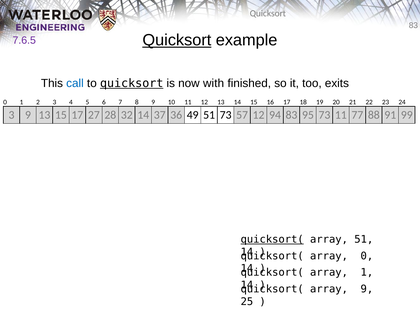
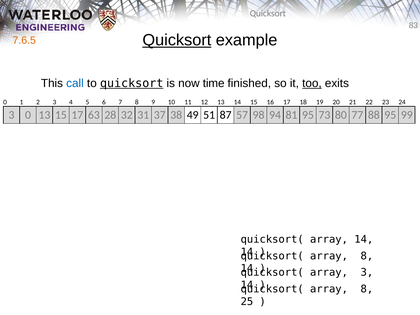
7.6.5 colour: purple -> orange (24, 40)
with: with -> time (214, 83)
too underline: none -> present (312, 83)
3 9: 9 -> 0 (28, 115)
27: 27 -> 63 (94, 115)
32 14: 14 -> 31 (143, 115)
36: 36 -> 38 (176, 115)
51 73: 73 -> 87 (226, 115)
57 12: 12 -> 98 (259, 115)
94 83: 83 -> 81 (291, 115)
73 11: 11 -> 80 (341, 115)
88 91: 91 -> 95 (390, 115)
quicksort( underline: present -> none (272, 239)
array 51: 51 -> 14 (364, 239)
0: 0 -> 8 (367, 256)
array 1: 1 -> 3 (367, 272)
9: 9 -> 8 (367, 289)
